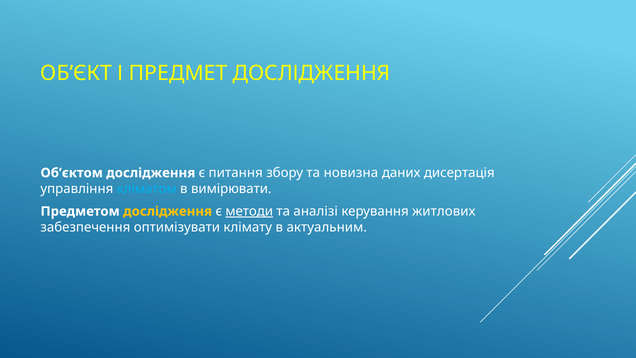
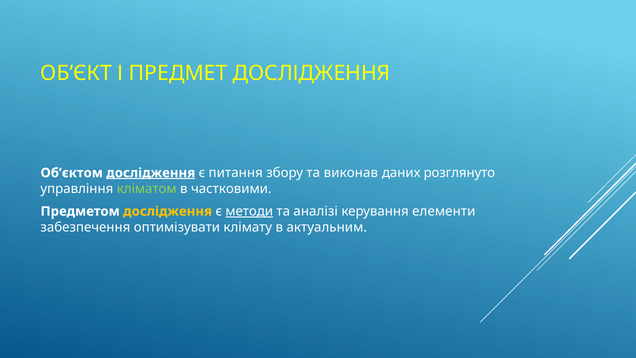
дослідження underline: none -> present (151, 173)
новизна: новизна -> виконав (351, 173)
дисертація: дисертація -> розглянуто (459, 173)
кліматом colour: light blue -> light green (147, 189)
вимірювати: вимірювати -> частковими (231, 189)
житлових: житлових -> елементи (444, 211)
